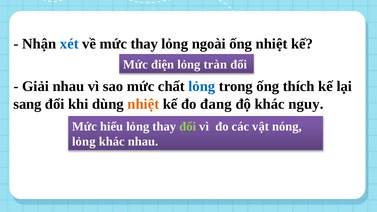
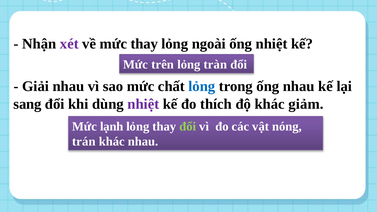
xét colour: blue -> purple (69, 44)
điện: điện -> trên (163, 65)
ống thích: thích -> nhau (299, 86)
nhiệt colour: orange -> purple (143, 104)
đang: đang -> thích (216, 104)
nguy: nguy -> giảm (306, 104)
hiểu: hiểu -> lạnh (112, 127)
lỏng: lỏng -> trán (84, 142)
